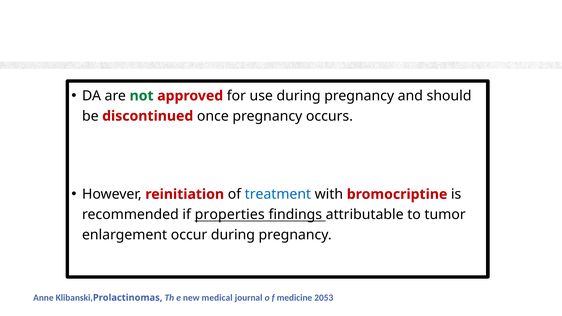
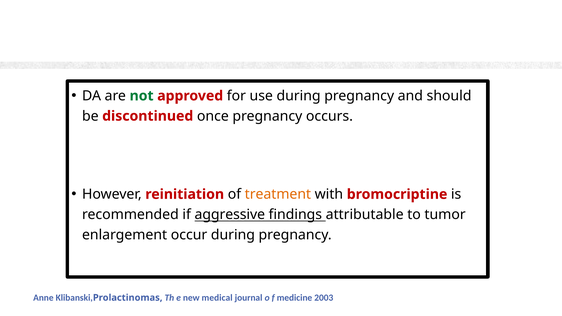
treatment colour: blue -> orange (278, 194)
properties: properties -> aggressive (230, 215)
2053: 2053 -> 2003 (324, 298)
